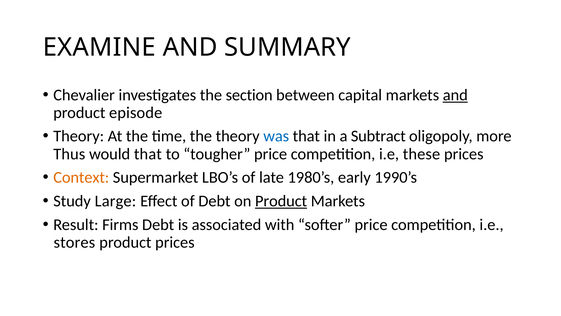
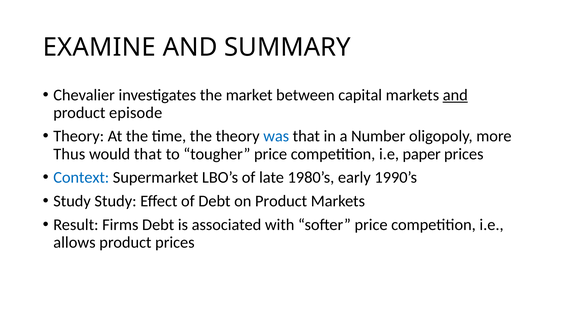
section: section -> market (249, 95)
Subtract: Subtract -> Number (378, 136)
these: these -> paper (422, 154)
Context colour: orange -> blue (81, 177)
Study Large: Large -> Study (116, 201)
Product underline: present -> none (281, 201)
stores: stores -> allows (74, 242)
